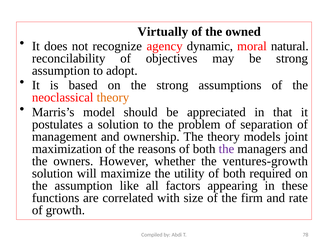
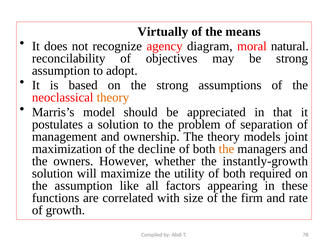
owned: owned -> means (243, 32)
dynamic: dynamic -> diagram (210, 46)
reasons: reasons -> decline (157, 149)
the colour: purple -> orange (226, 149)
ventures-growth: ventures-growth -> instantly-growth (265, 161)
